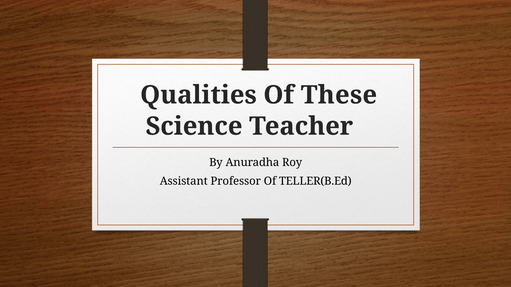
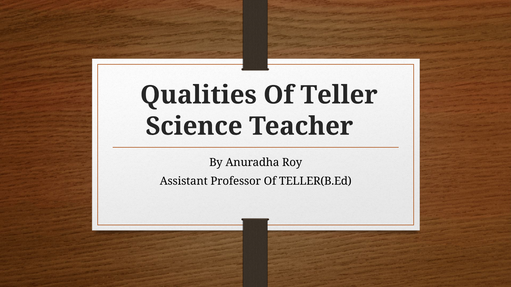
These: These -> Teller (339, 95)
